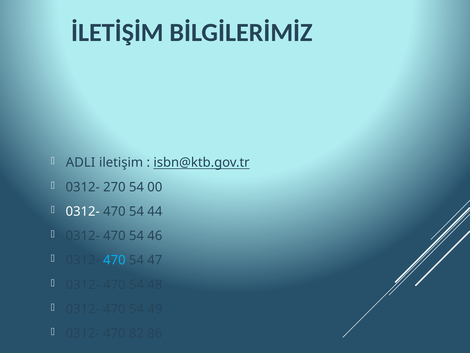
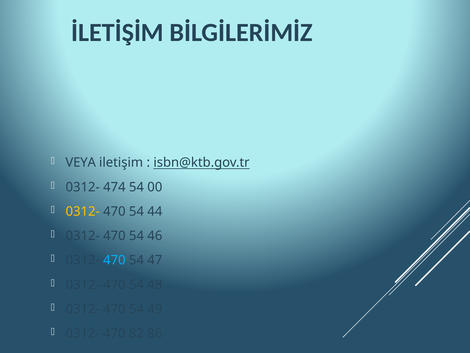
ADLI: ADLI -> VEYA (81, 162)
270: 270 -> 474 (114, 187)
0312- colour: white -> yellow (83, 211)
